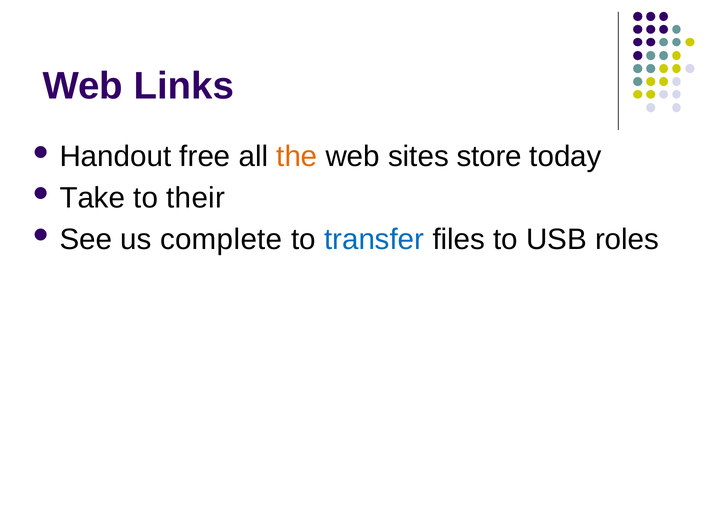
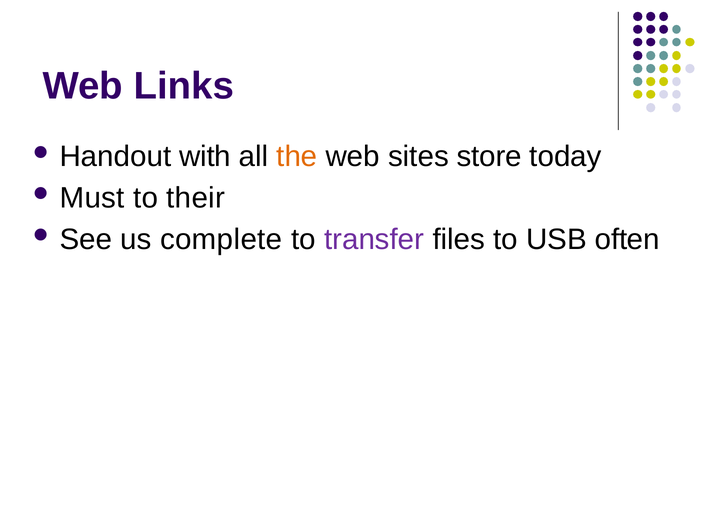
free: free -> with (205, 157)
Take: Take -> Must (92, 198)
transfer colour: blue -> purple (374, 240)
roles: roles -> often (627, 240)
